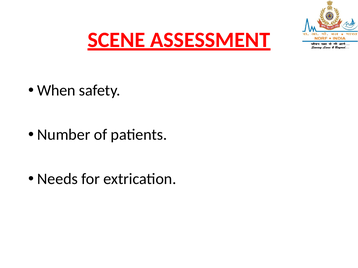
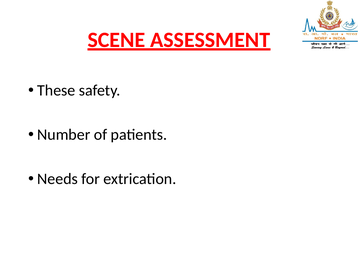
When: When -> These (56, 91)
